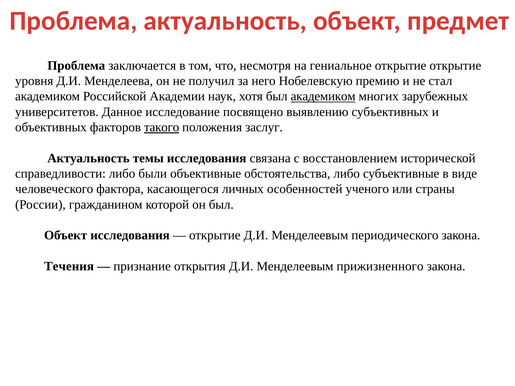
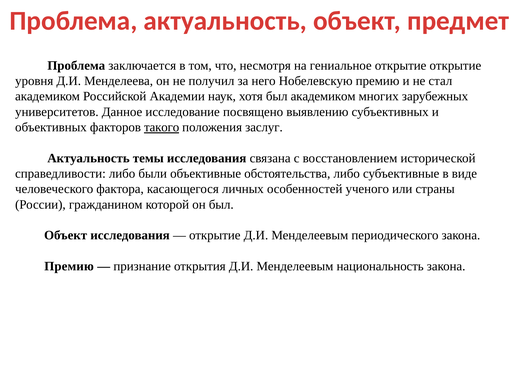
академиком underline: present -> none (323, 96)
Течения: Течения -> Премию (69, 266)
прижизненного: прижизненного -> национальность (380, 266)
